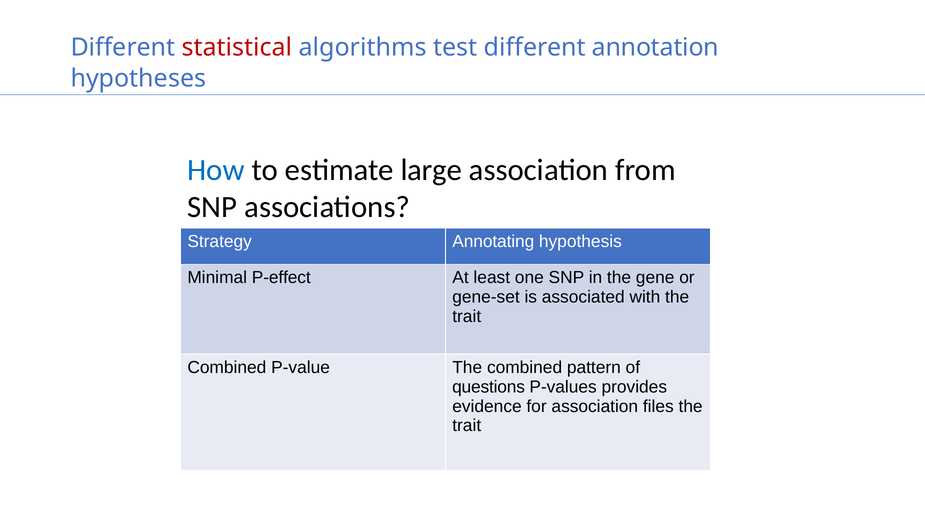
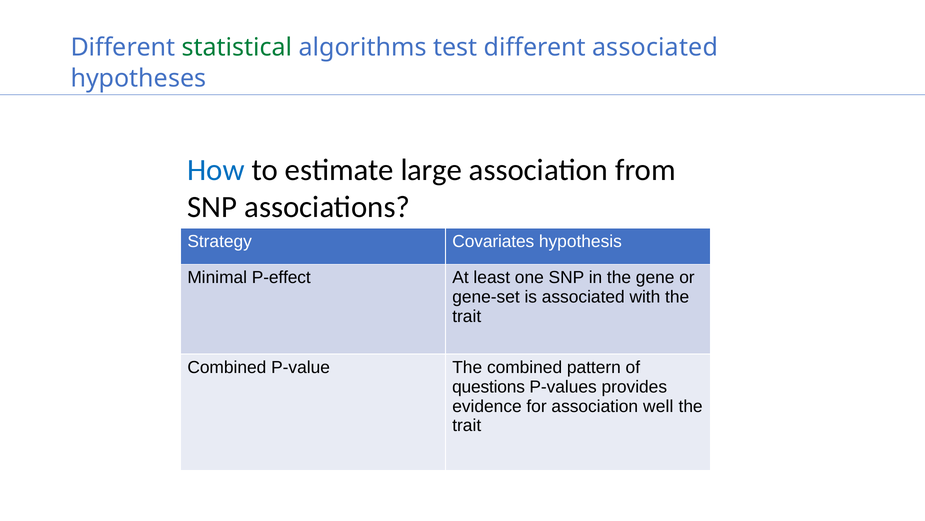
statistical colour: red -> green (237, 48)
different annotation: annotation -> associated (655, 48)
Annotating: Annotating -> Covariates (493, 241)
files: files -> well (658, 406)
